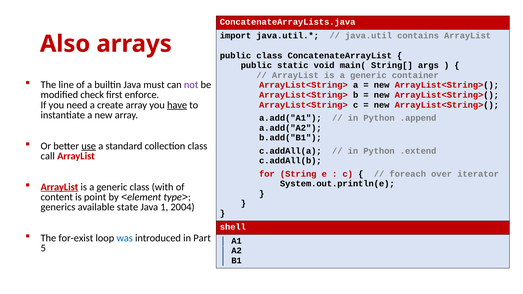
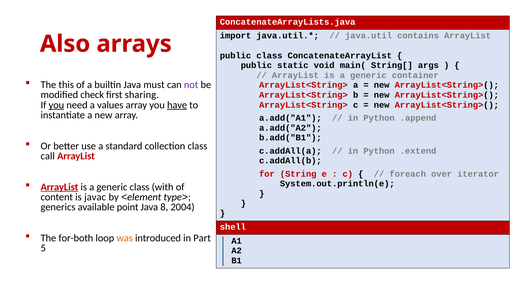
line: line -> this (66, 85)
enforce: enforce -> sharing (142, 95)
you underline: none -> present (56, 105)
create: create -> values (110, 105)
use underline: present -> none (89, 146)
point: point -> javac (95, 197)
state: state -> point (128, 207)
1: 1 -> 8 (164, 207)
for-exist: for-exist -> for-both (76, 238)
was colour: blue -> orange (125, 238)
